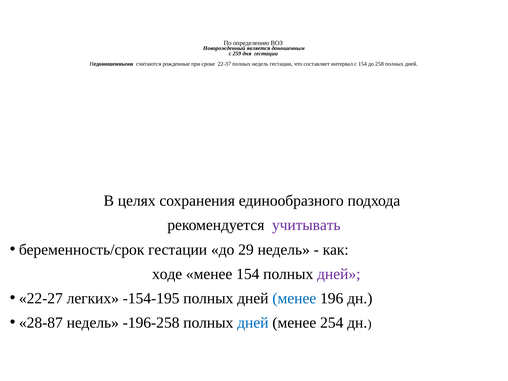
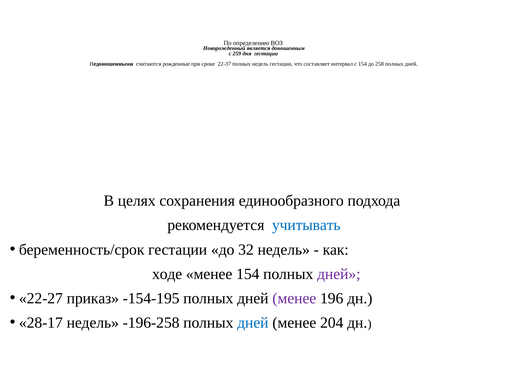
учитывать colour: purple -> blue (306, 225)
29: 29 -> 32 (246, 250)
легких: легких -> приказ (93, 298)
менее colour: blue -> purple (294, 298)
28-87: 28-87 -> 28-17 (41, 323)
254: 254 -> 204 (332, 323)
